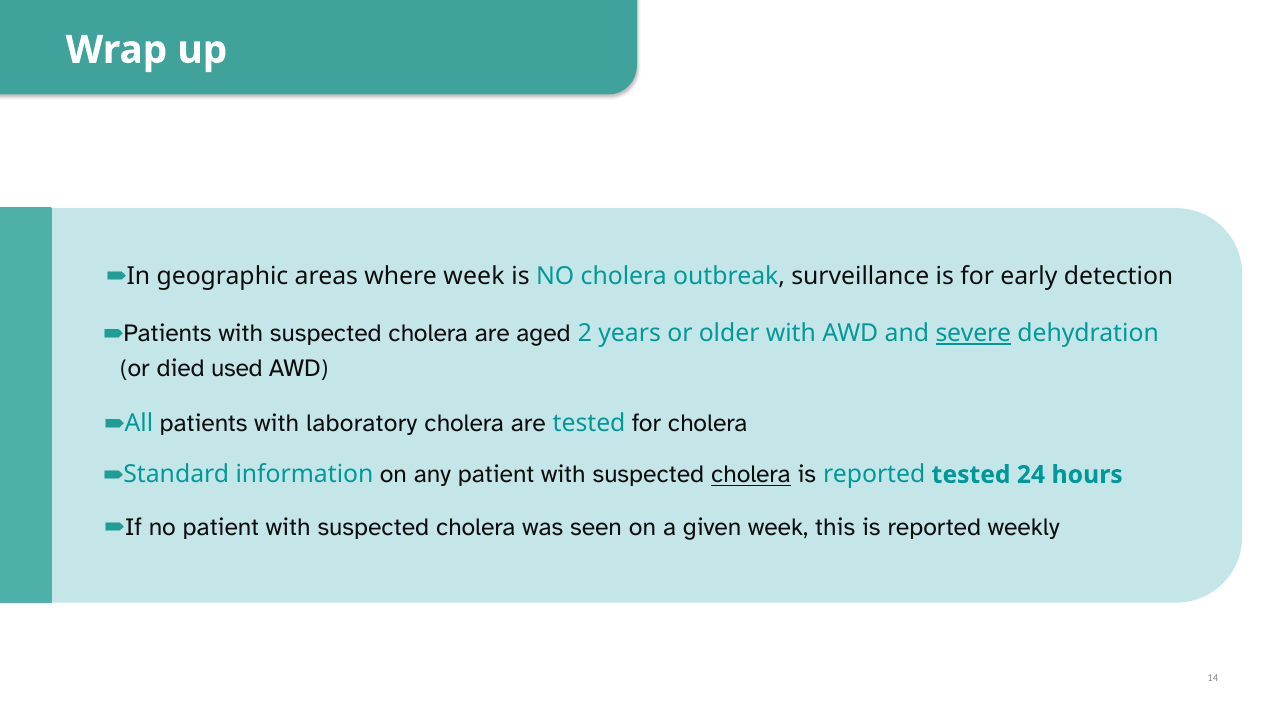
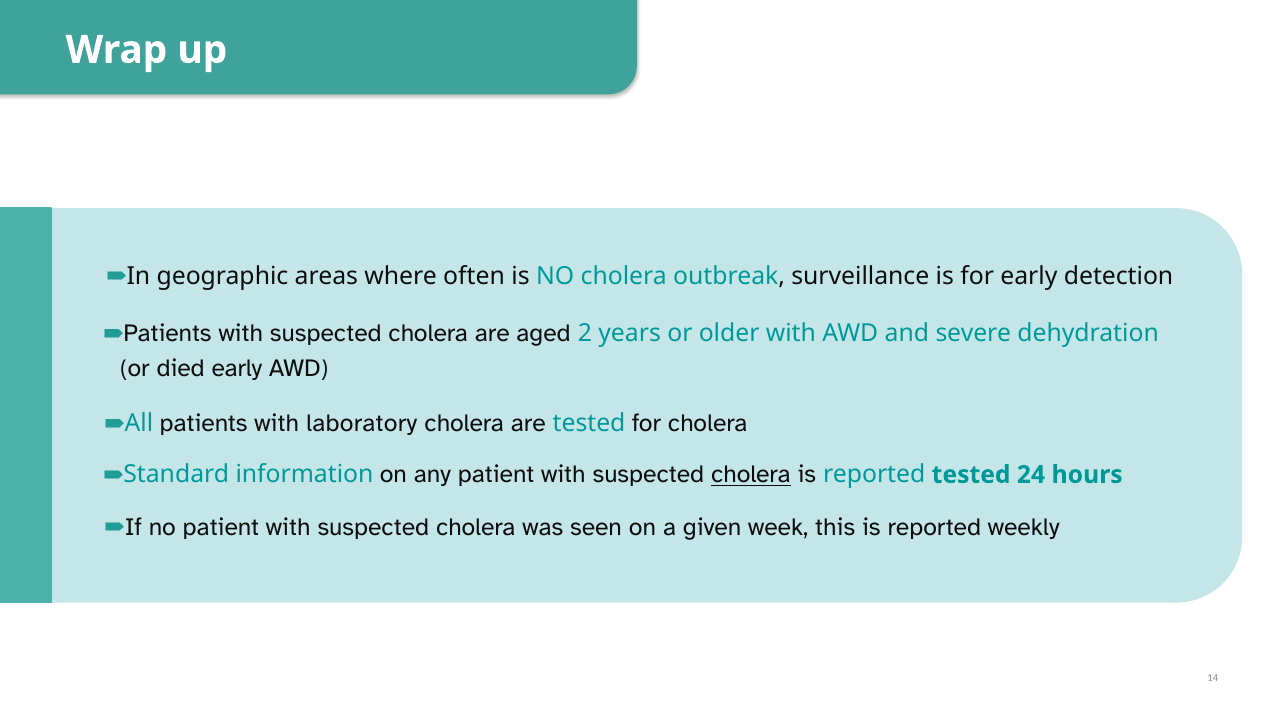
where week: week -> often (474, 276)
severe underline: present -> none (973, 333)
died used: used -> early (237, 368)
